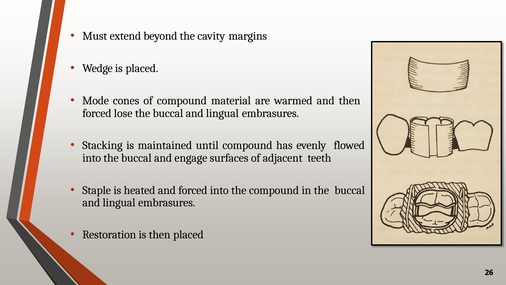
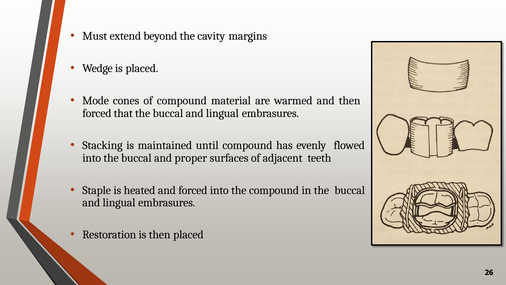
lose: lose -> that (123, 113)
engage: engage -> proper (191, 158)
